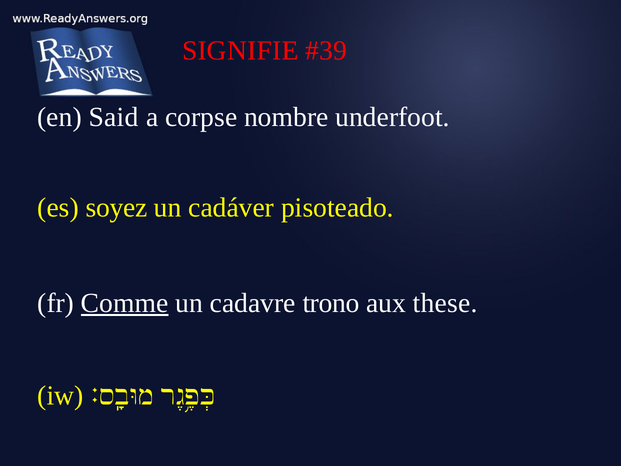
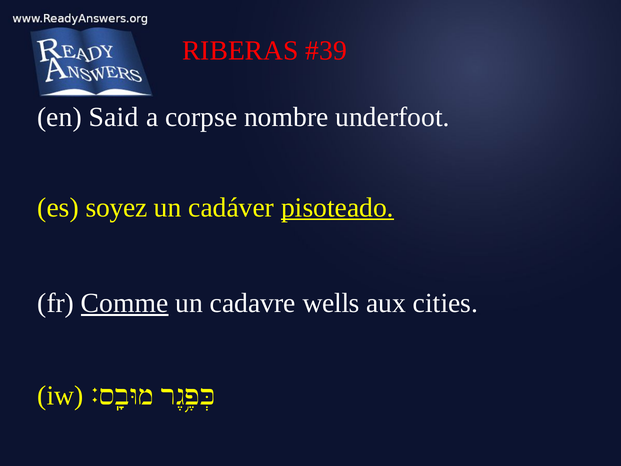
SIGNIFIE: SIGNIFIE -> RIBERAS (240, 50)
pisoteado underline: none -> present (337, 207)
trono: trono -> wells (331, 303)
these: these -> cities (445, 303)
